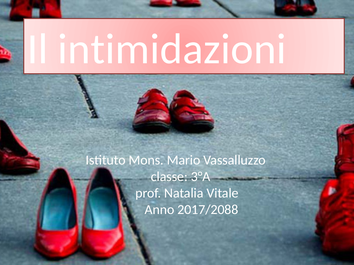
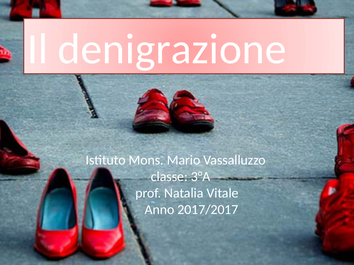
intimidazioni: intimidazioni -> denigrazione (172, 49)
2017/2088: 2017/2088 -> 2017/2017 (208, 210)
